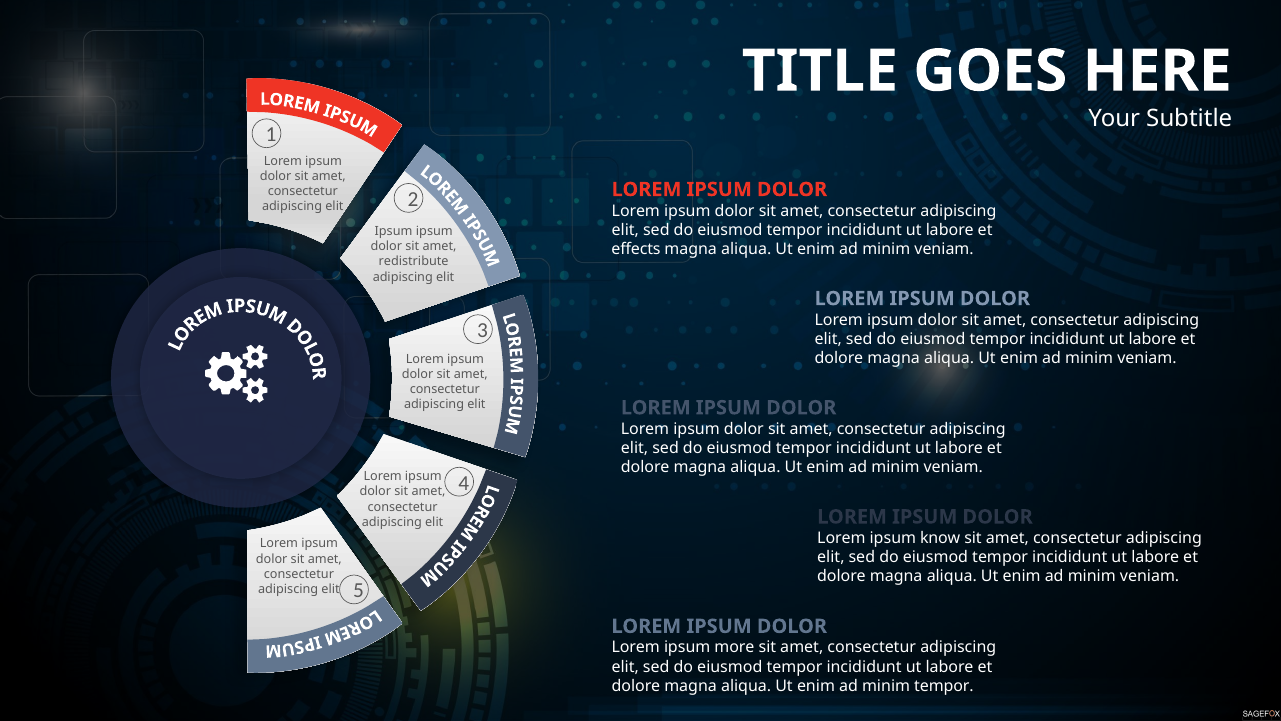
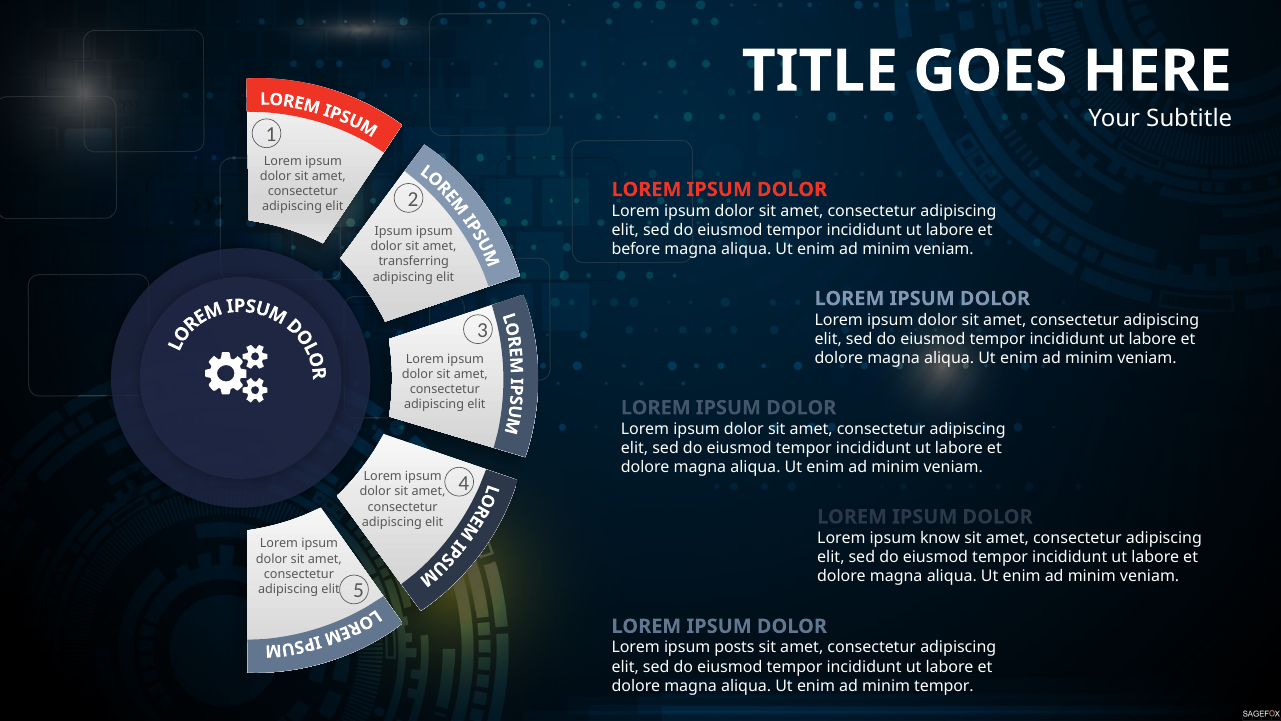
effects: effects -> before (636, 249)
redistribute: redistribute -> transferring (414, 261)
more: more -> posts (735, 647)
